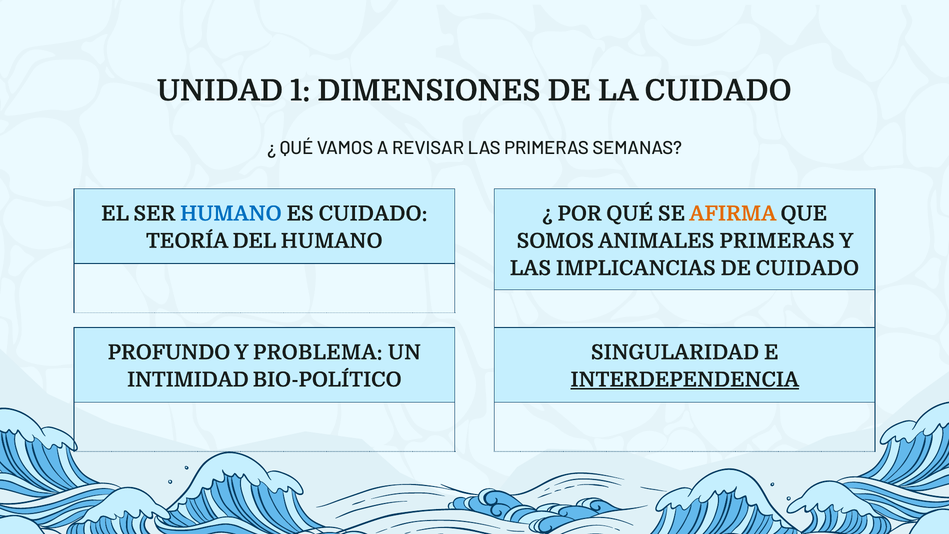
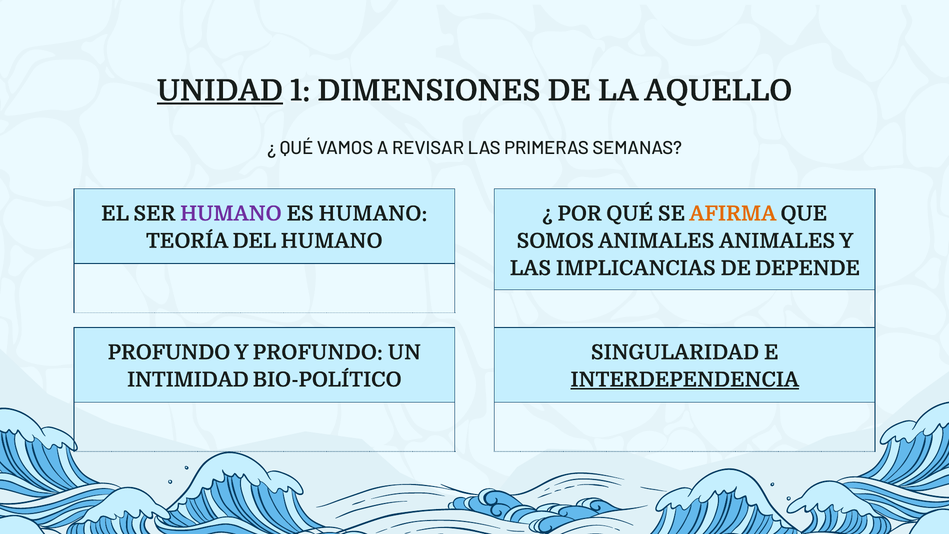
UNIDAD underline: none -> present (220, 91)
LA CUIDADO: CUIDADO -> AQUELLO (718, 91)
HUMANO colour: blue -> purple (231, 214)
ES CUIDADO: CUIDADO -> HUMANO (373, 214)
ANIMALES PRIMERAS: PRIMERAS -> ANIMALES (777, 241)
DE CUIDADO: CUIDADO -> DEPENDE (807, 268)
Y PROBLEMA: PROBLEMA -> PROFUNDO (318, 352)
